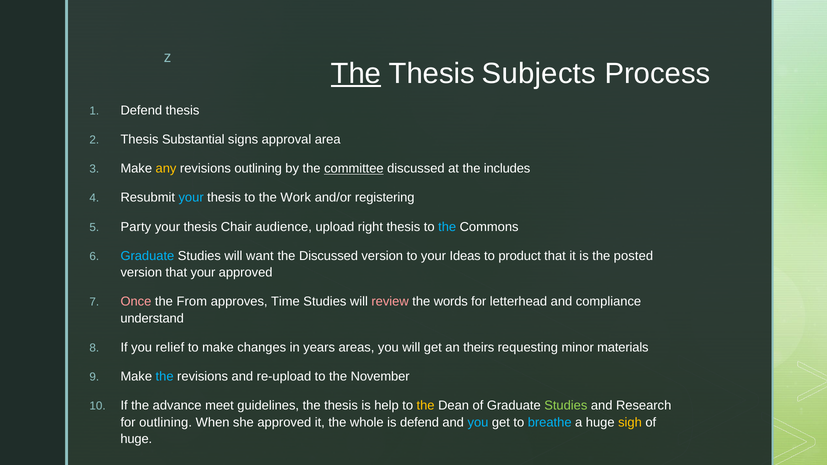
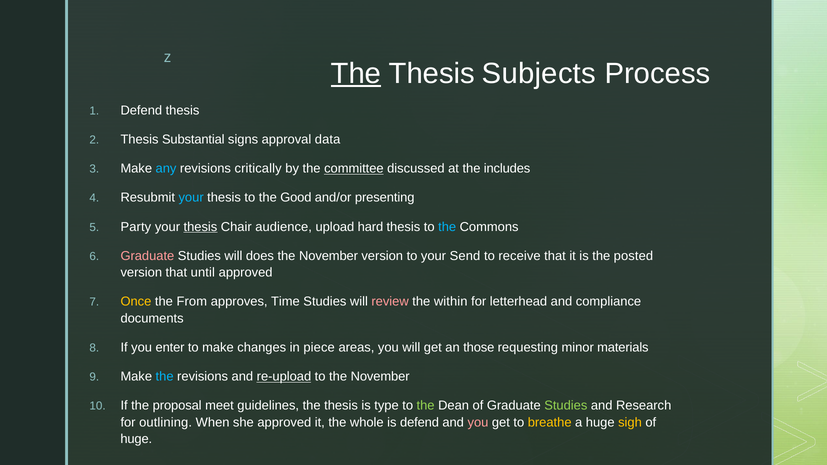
area: area -> data (328, 140)
any colour: yellow -> light blue (166, 169)
revisions outlining: outlining -> critically (258, 169)
Work: Work -> Good (296, 198)
registering: registering -> presenting (385, 198)
thesis underline: none -> present (200, 227)
right: right -> hard (370, 227)
Graduate colour: light blue -> pink (147, 256)
want: want -> does (260, 256)
Discussed: Discussed -> November (329, 256)
Ideas: Ideas -> Send (465, 256)
product: product -> receive (520, 256)
that your: your -> until (203, 273)
Once colour: pink -> yellow (136, 302)
words: words -> within (451, 302)
understand: understand -> documents (152, 319)
relief: relief -> enter (170, 348)
years: years -> piece (319, 348)
theirs: theirs -> those (479, 348)
re-upload underline: none -> present (284, 377)
advance: advance -> proposal (177, 406)
help: help -> type (387, 406)
the colour: yellow -> light green (426, 406)
you colour: light blue -> pink (478, 423)
breathe colour: light blue -> yellow (550, 423)
